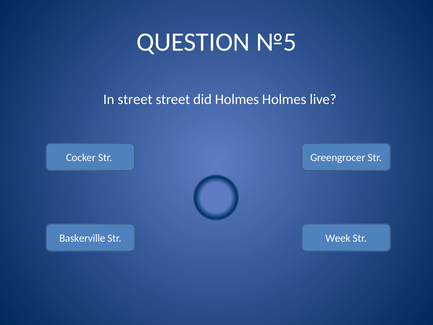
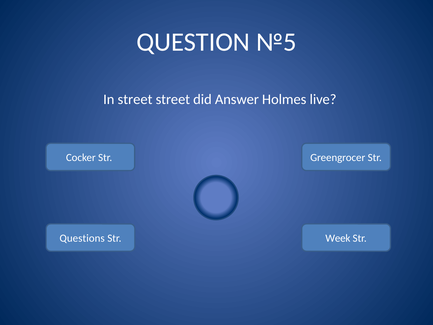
did Holmes: Holmes -> Answer (237, 99)
Baskerville: Baskerville -> Questions (82, 238)
